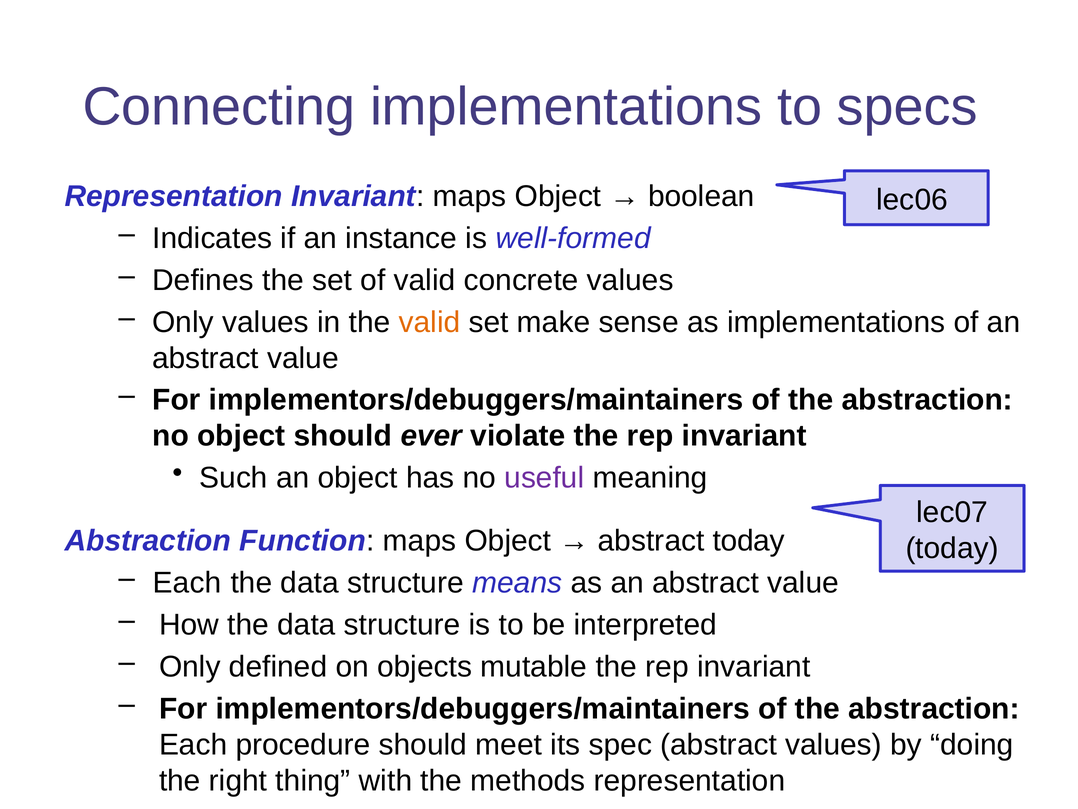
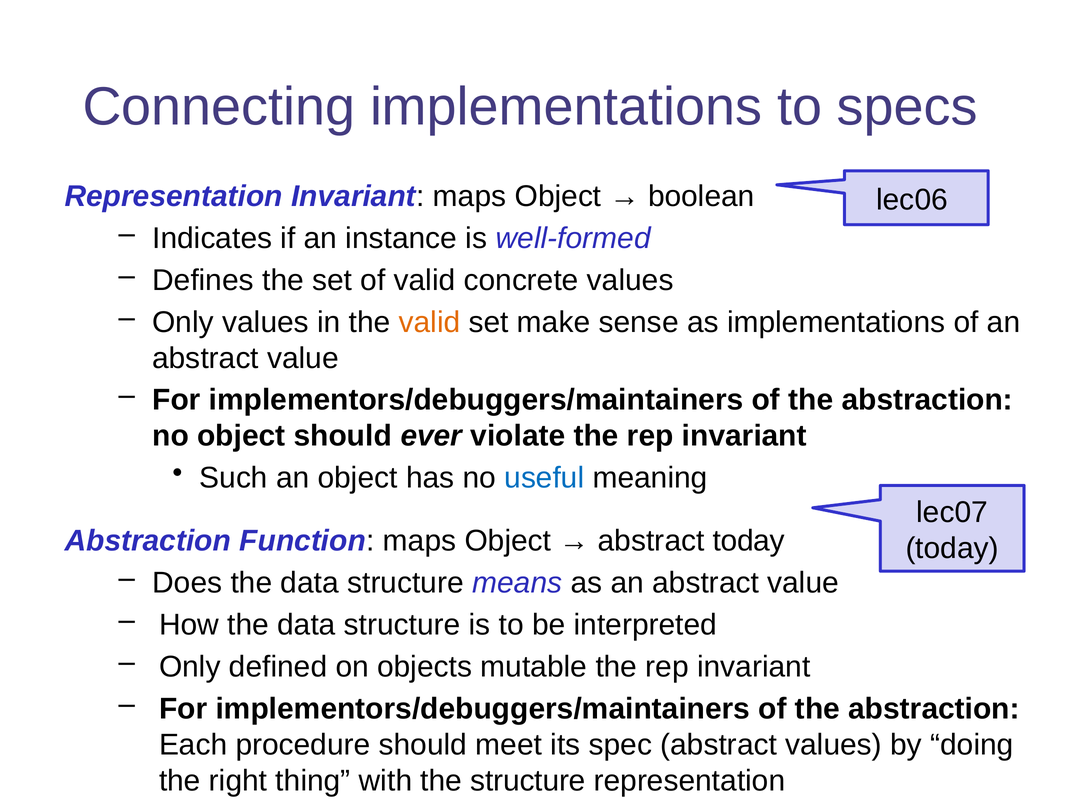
useful colour: purple -> blue (544, 478)
Each: Each -> Does (187, 583)
the methods: methods -> structure (528, 780)
